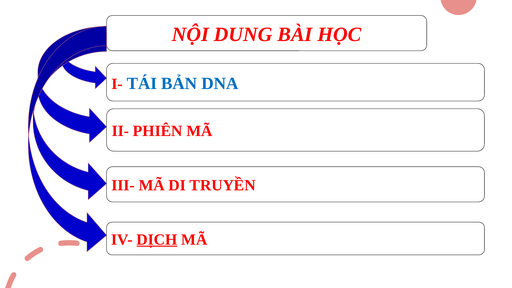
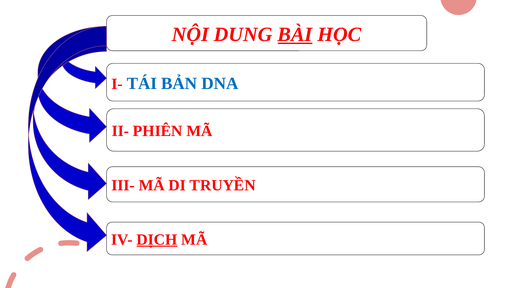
BÀI underline: none -> present (295, 35)
